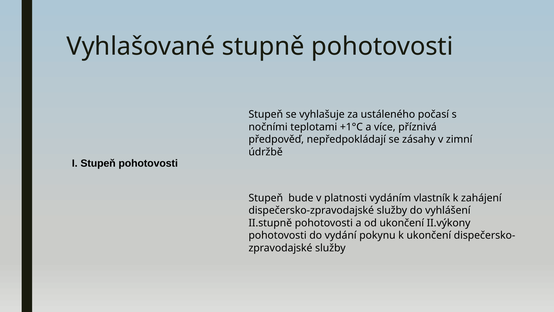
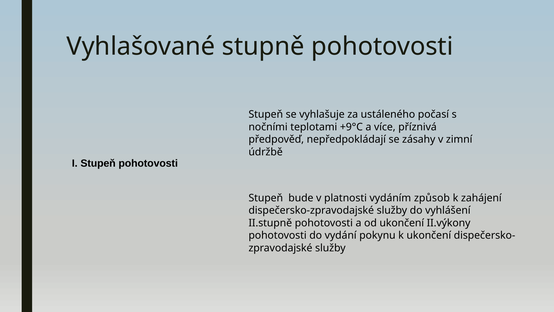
+1°C: +1°C -> +9°C (351, 127)
vlastník: vlastník -> způsob (432, 198)
